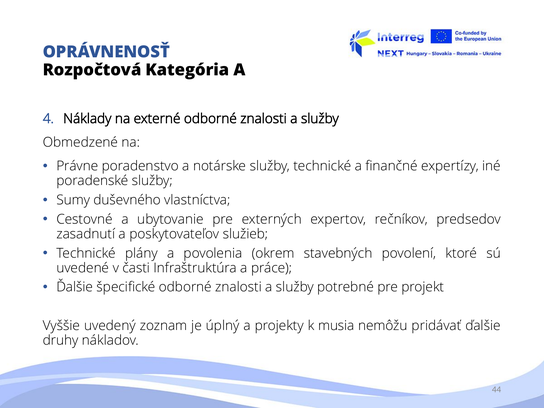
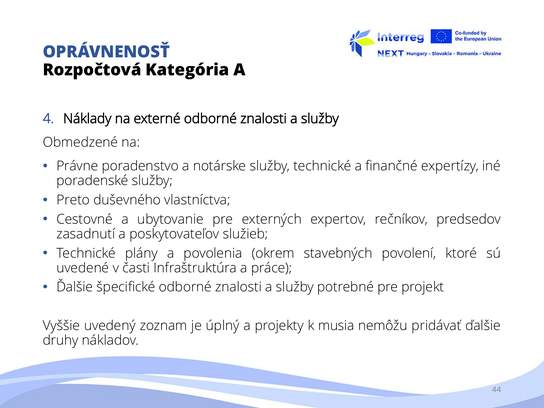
Sumy: Sumy -> Preto (73, 200)
